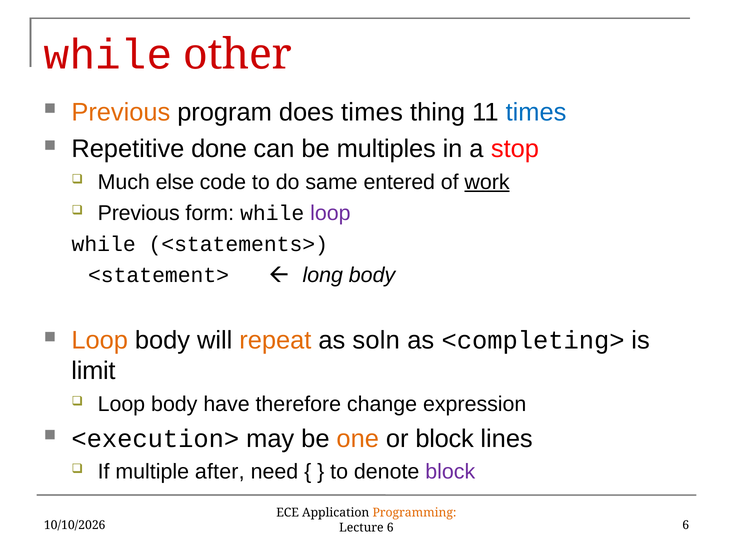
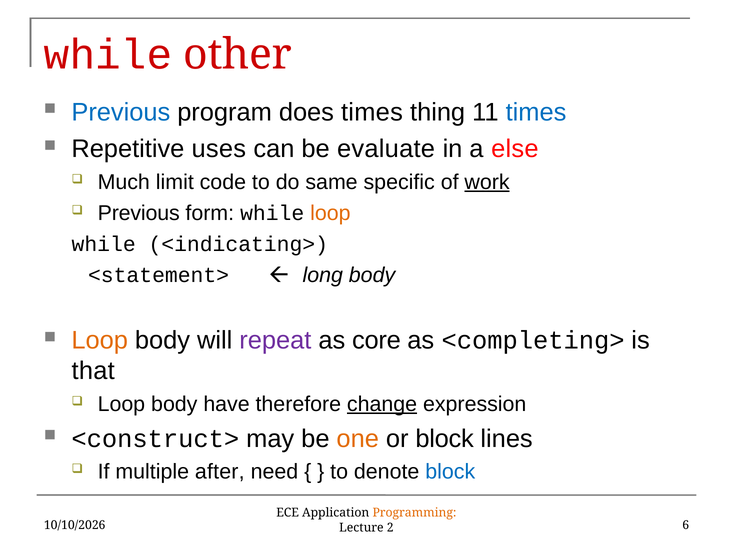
Previous colour: orange -> blue (121, 112)
done: done -> uses (219, 149)
multiples: multiples -> evaluate (386, 149)
stop: stop -> else (515, 149)
else: else -> limit (175, 182)
entered: entered -> specific (399, 182)
loop colour: purple -> orange (330, 213)
<statements>: <statements> -> <indicating> (238, 244)
repeat colour: orange -> purple (275, 340)
soln: soln -> core (376, 340)
limit: limit -> that (93, 371)
change underline: none -> present (382, 404)
<execution>: <execution> -> <construct> (155, 438)
block colour: purple -> blue (450, 472)
Lecture 6: 6 -> 2 (390, 527)
